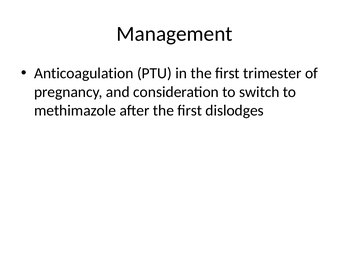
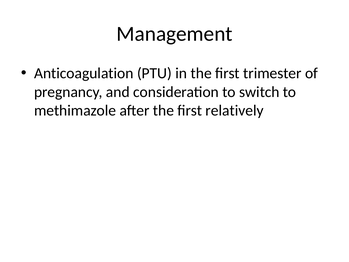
dislodges: dislodges -> relatively (235, 110)
